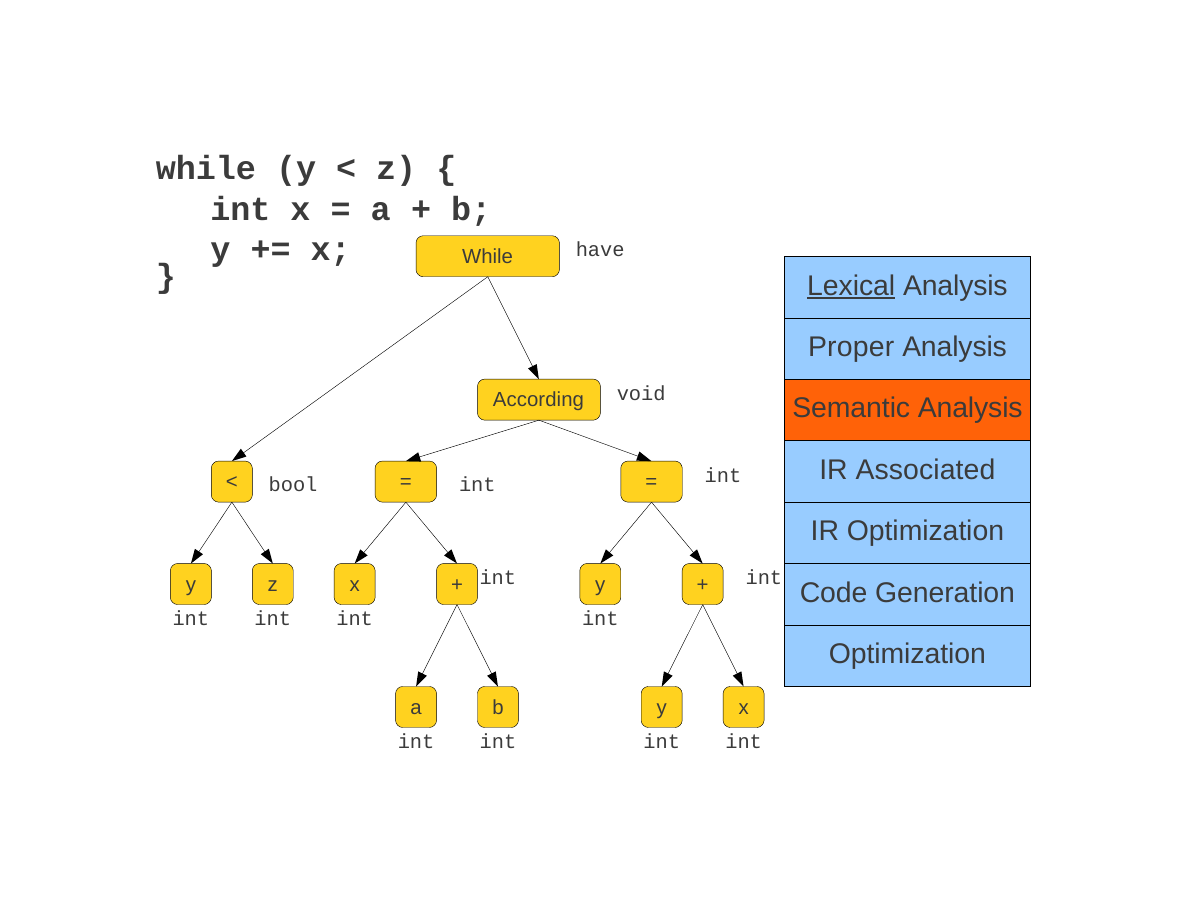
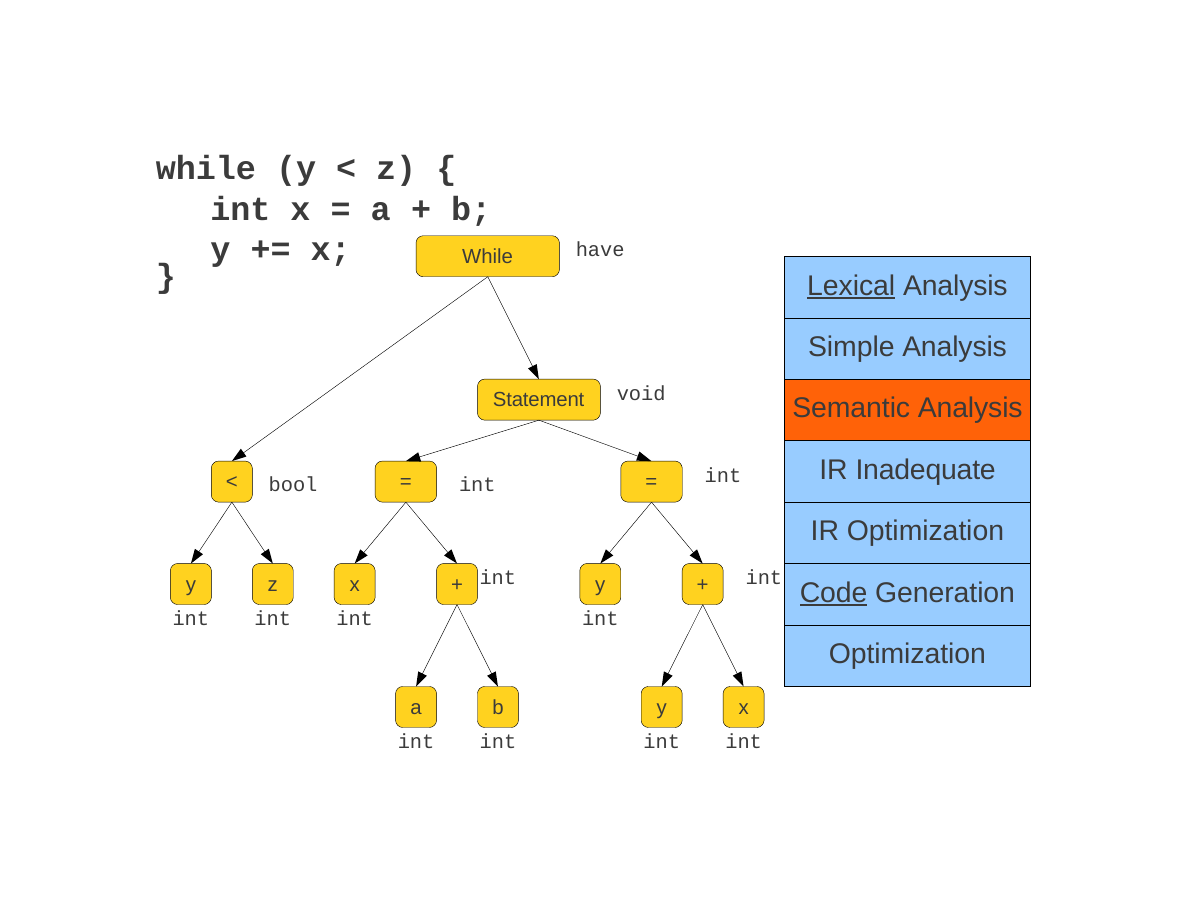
Proper: Proper -> Simple (851, 347)
According: According -> Statement (539, 400)
Associated: Associated -> Inadequate (926, 470)
Code underline: none -> present (834, 592)
